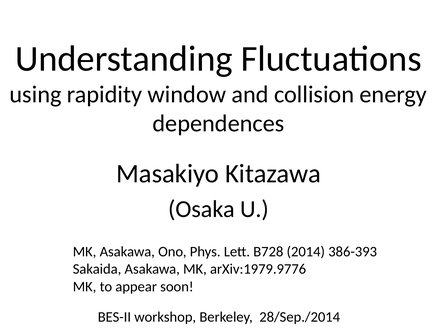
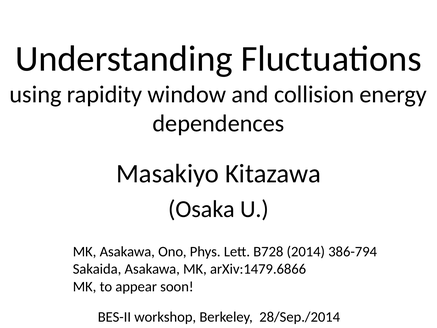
386-393: 386-393 -> 386-794 (353, 251)
arXiv:1979.9776: arXiv:1979.9776 -> arXiv:1479.6866 (258, 269)
